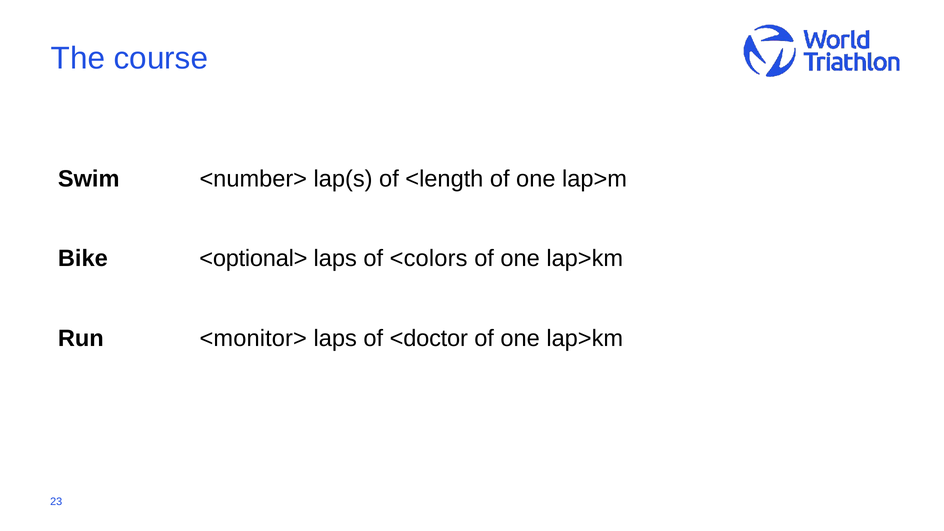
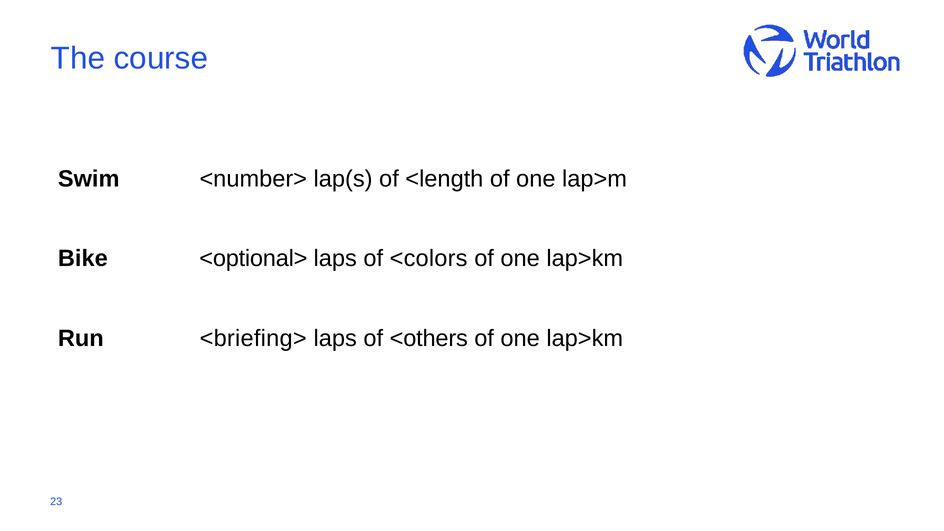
<monitor>: <monitor> -> <briefing> (253, 338)
<doctor: <doctor -> <others (429, 338)
